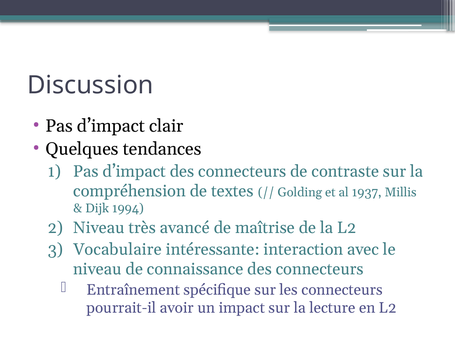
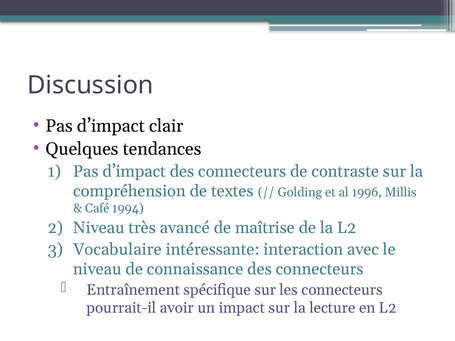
1937: 1937 -> 1996 (367, 192)
Dijk: Dijk -> Café (97, 208)
